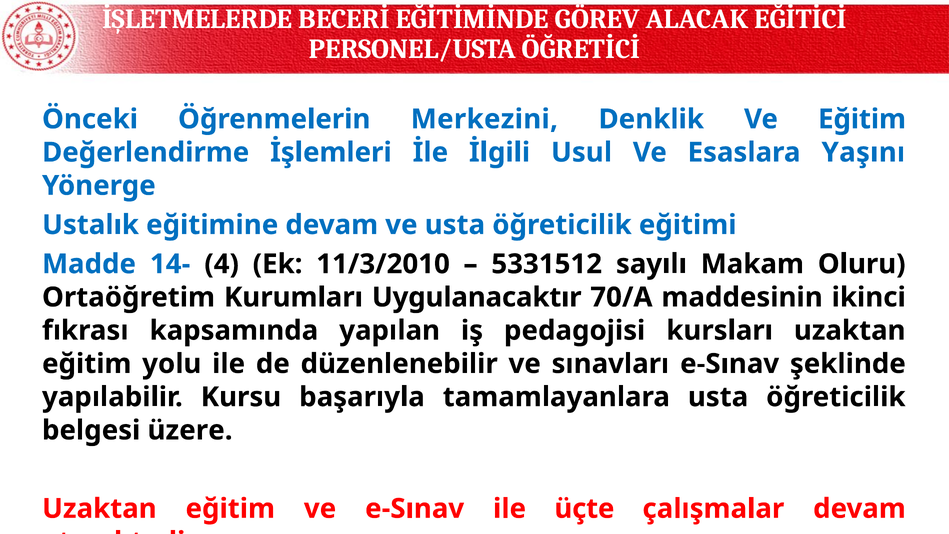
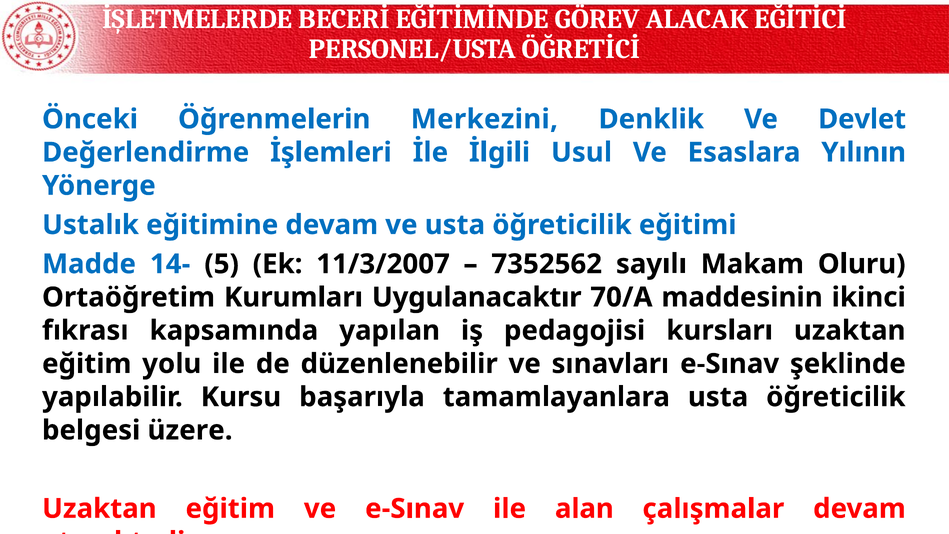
Ve Eğitim: Eğitim -> Devlet (862, 119)
Yaşını: Yaşını -> Yılının (864, 152)
4: 4 -> 5 (222, 264)
11/3/2010: 11/3/2010 -> 11/3/2007 (383, 264)
5331512: 5331512 -> 7352562 (547, 264)
üçte: üçte -> alan (584, 509)
